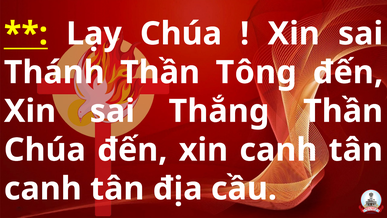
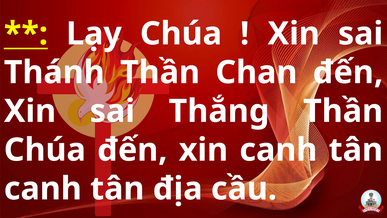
Tông: Tông -> Chan (256, 72)
